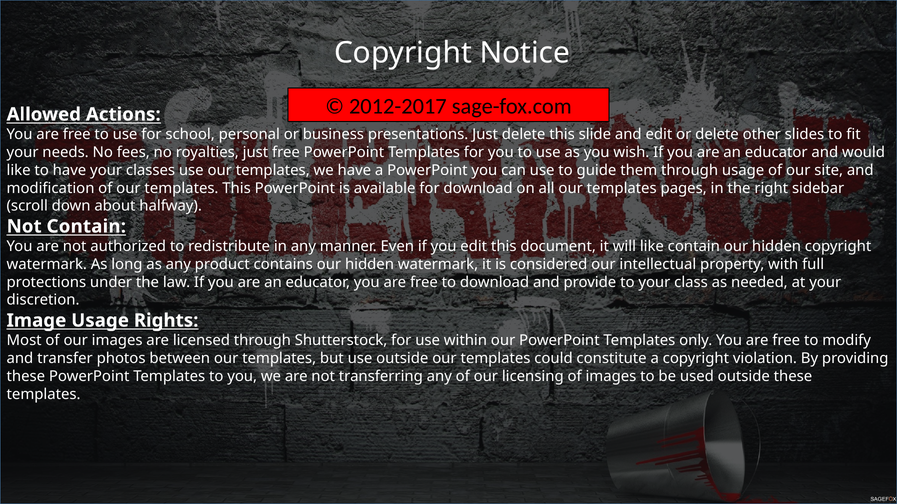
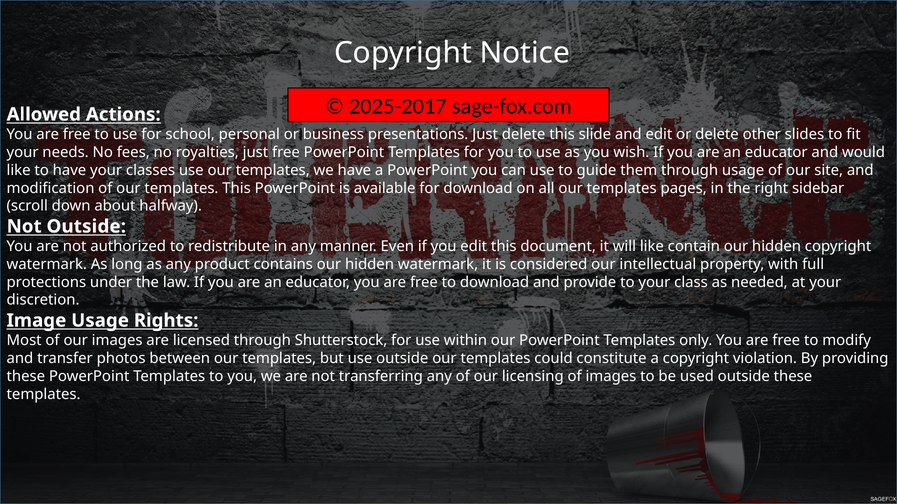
2012-2017: 2012-2017 -> 2025-2017 (398, 106)
Not Contain: Contain -> Outside (86, 227)
